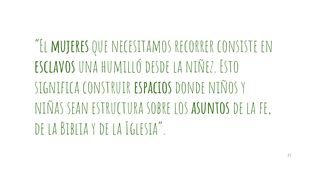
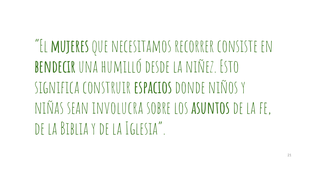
esclavos: esclavos -> bendecir (55, 67)
estructura: estructura -> involucra (117, 109)
